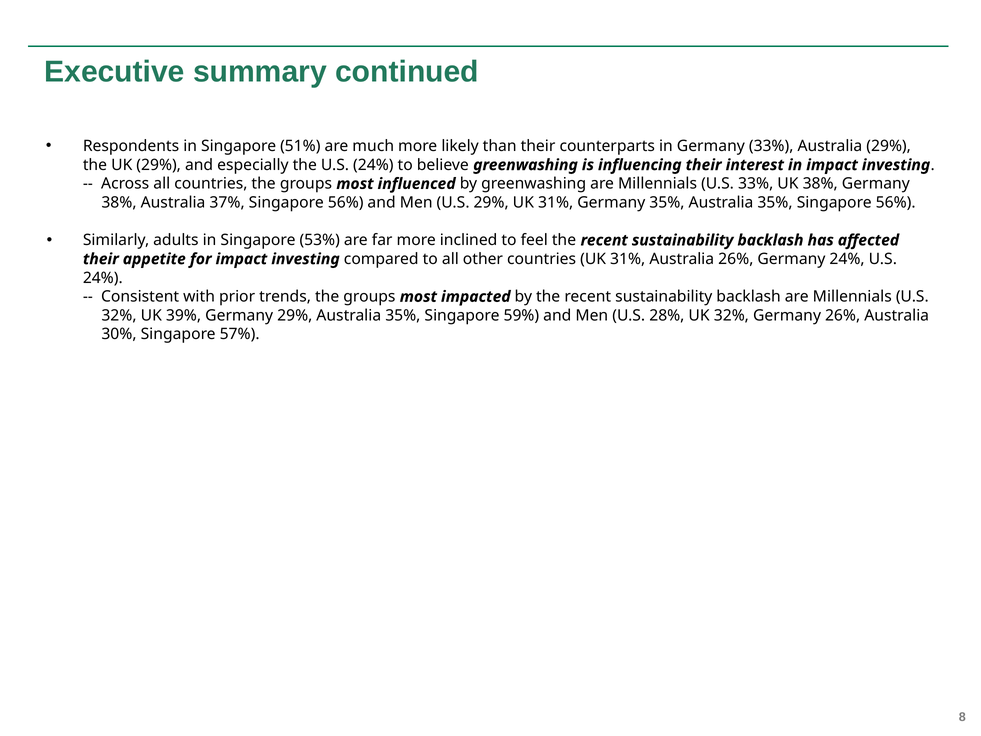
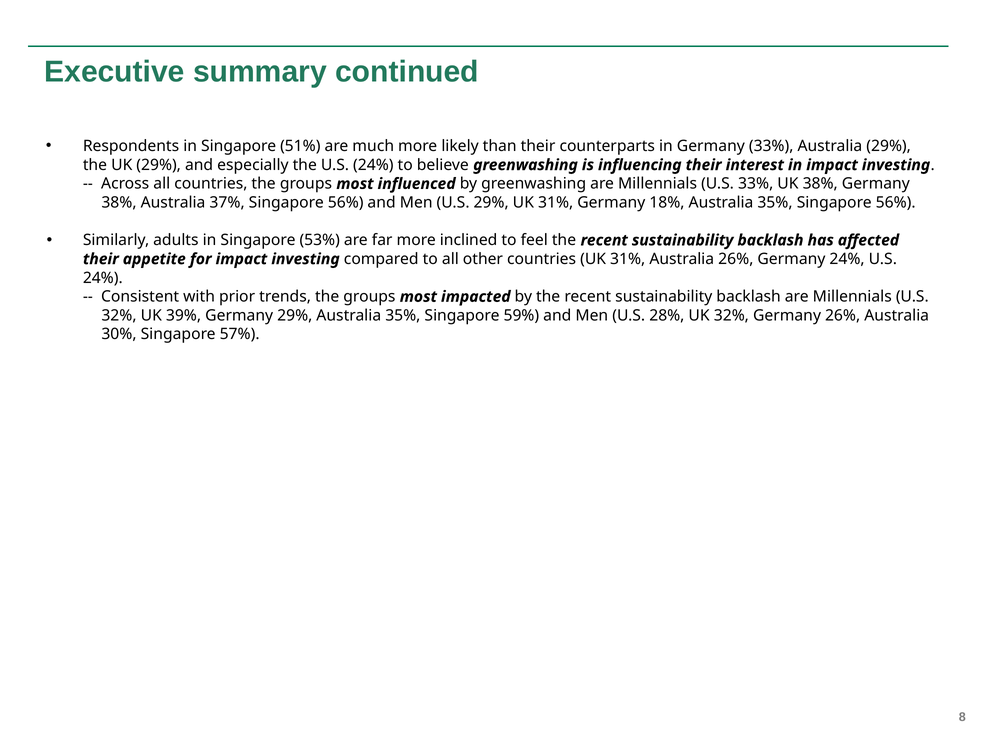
Germany 35%: 35% -> 18% (667, 203)
